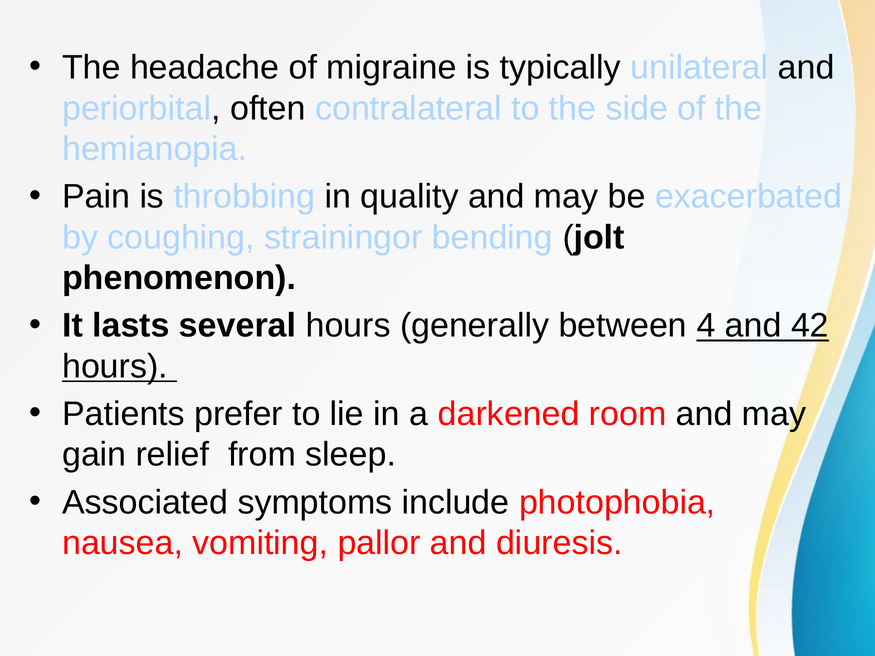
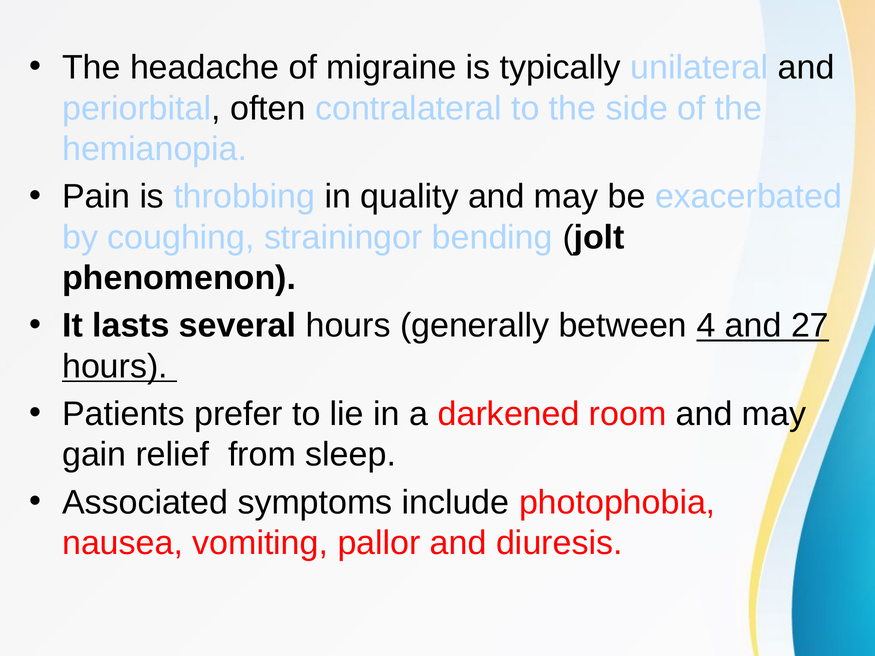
42: 42 -> 27 (810, 326)
